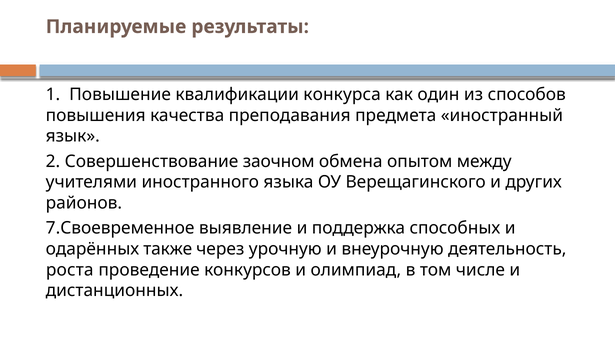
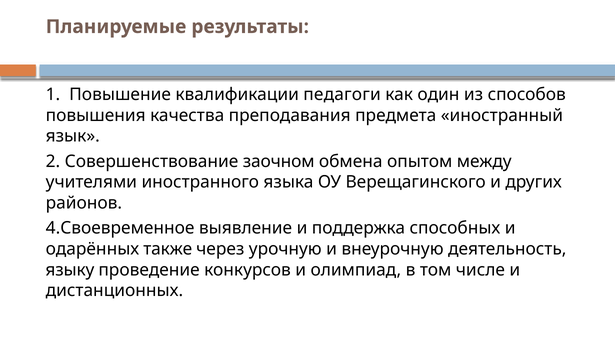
конкурса: конкурса -> педагоги (342, 95)
7.Своевременное: 7.Своевременное -> 4.Своевременное (120, 228)
роста: роста -> языку (70, 270)
